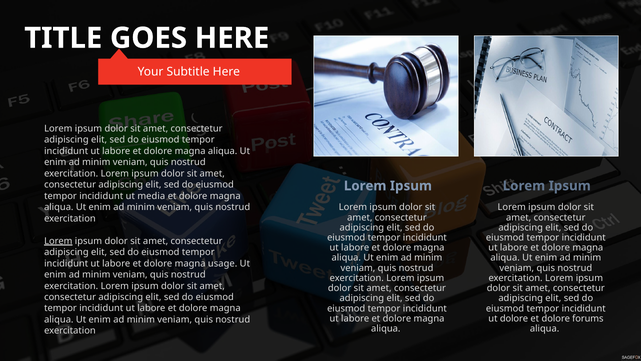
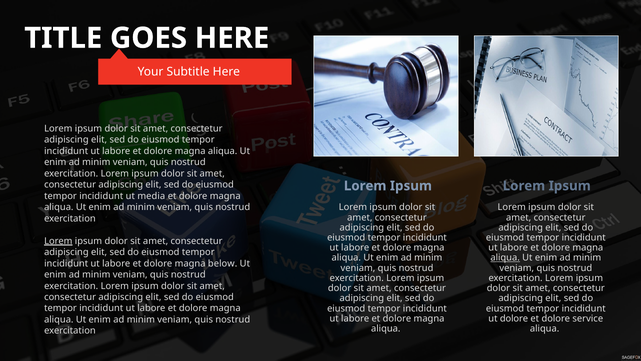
aliqua underline: none -> present (505, 258)
usage: usage -> below (223, 263)
forums: forums -> service (588, 318)
